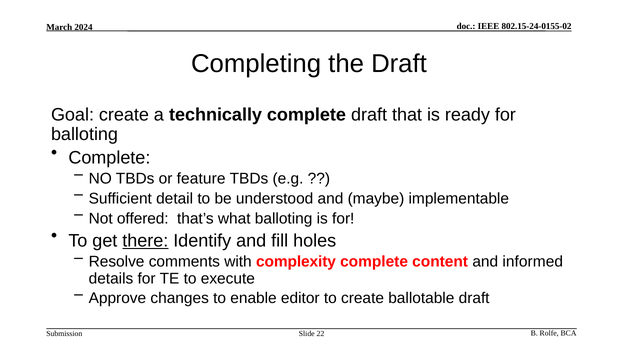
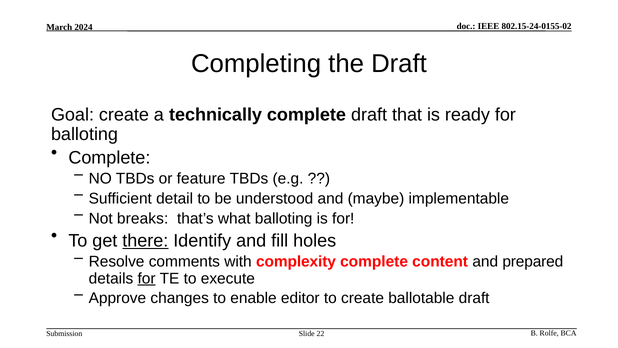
offered: offered -> breaks (143, 218)
informed: informed -> prepared (533, 261)
for underline: none -> present (147, 278)
